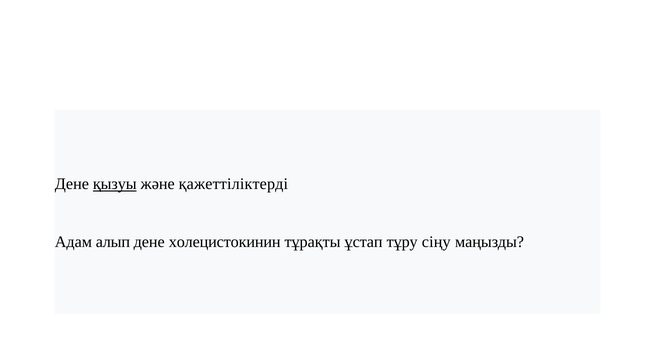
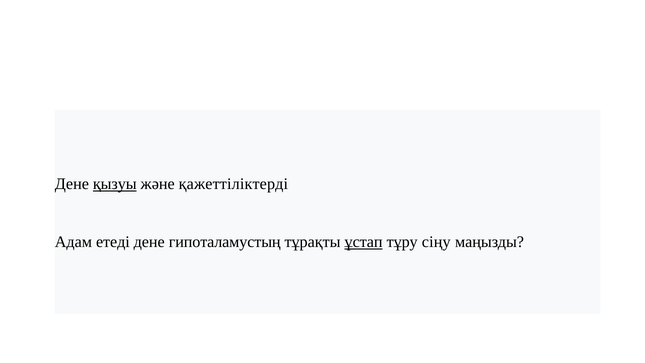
алып: алып -> етеді (113, 242)
холецистокинин: холецистокинин -> гипоталамустың (225, 242)
ұстап underline: none -> present (364, 242)
